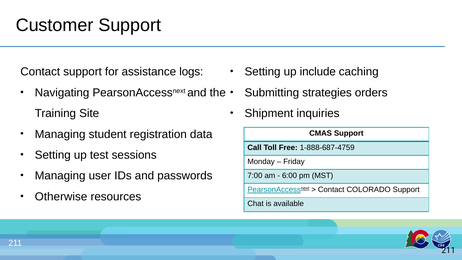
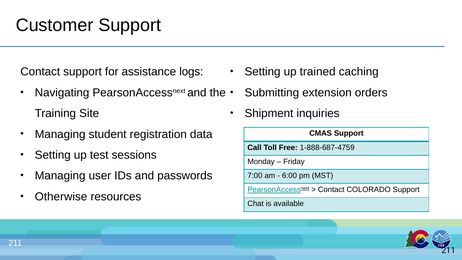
include: include -> trained (318, 72)
strategies: strategies -> extension (327, 93)
